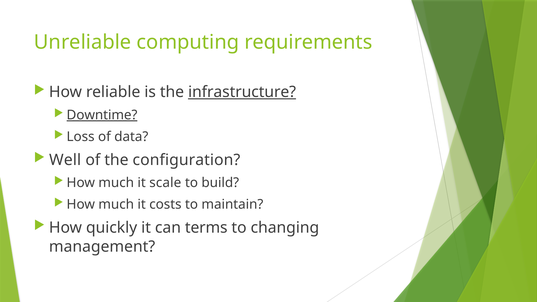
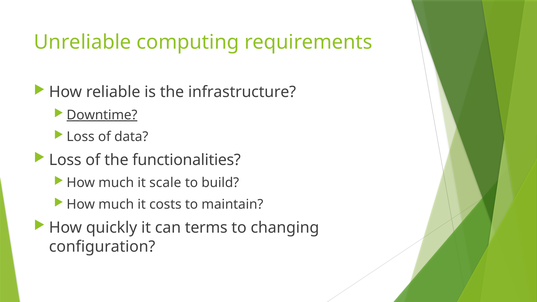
infrastructure underline: present -> none (242, 92)
Well: Well -> Loss (65, 160)
configuration: configuration -> functionalities (187, 160)
management: management -> configuration (102, 247)
